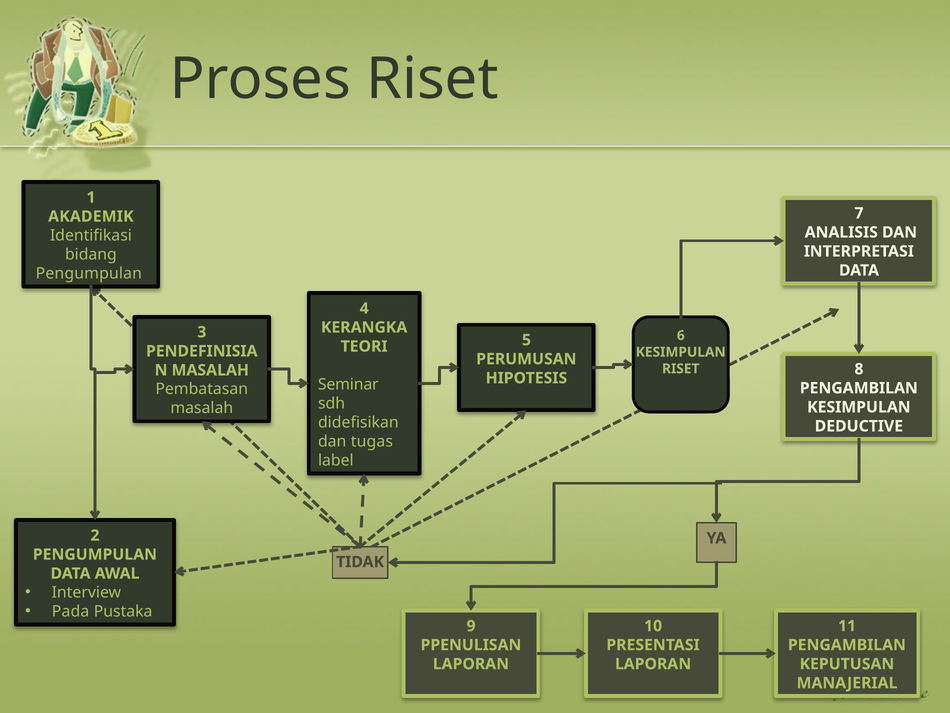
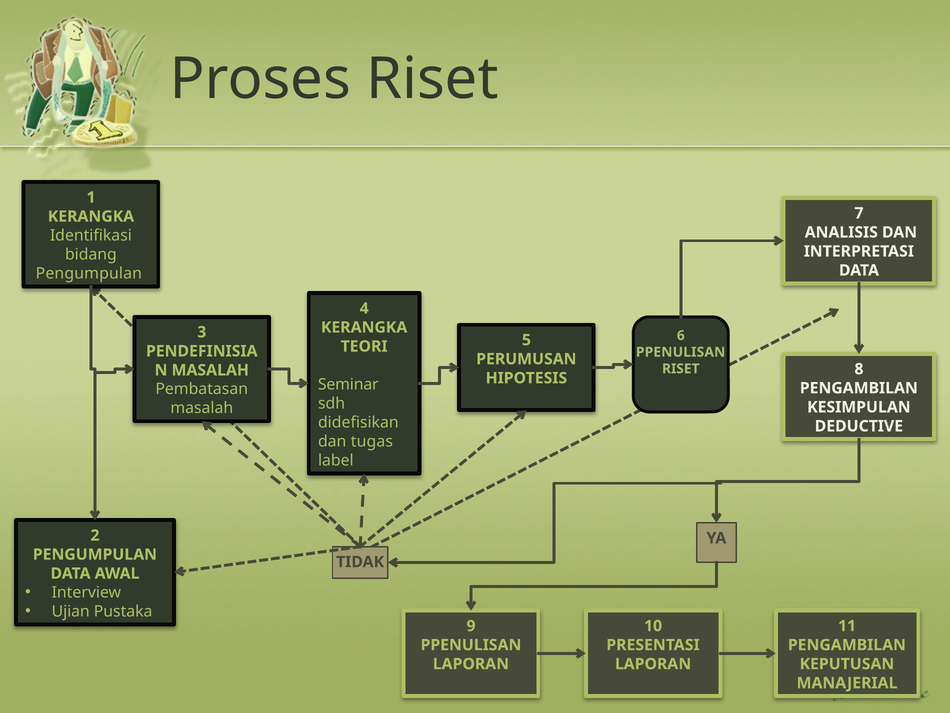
AKADEMIK: AKADEMIK -> KERANGKA (91, 216)
KESIMPULAN: KESIMPULAN -> PPENULISAN (681, 352)
Pada: Pada -> Ujian (71, 611)
